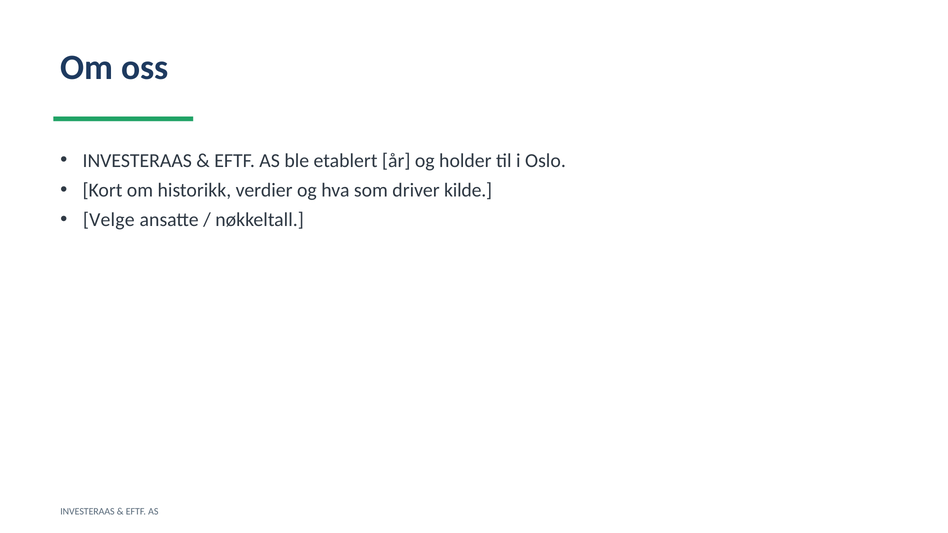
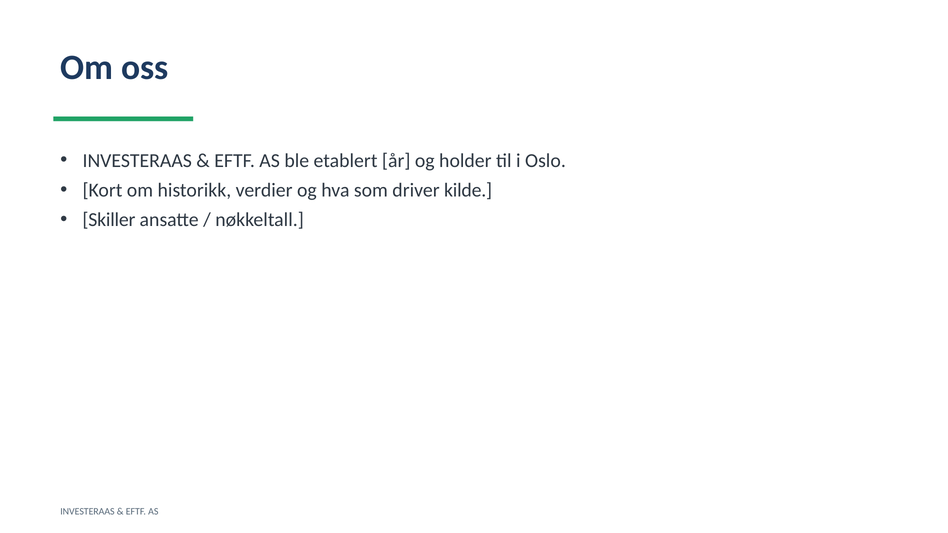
Velge: Velge -> Skiller (109, 220)
